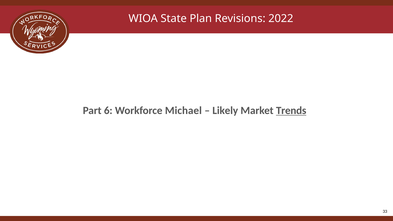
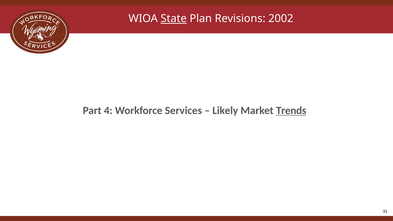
State underline: none -> present (174, 19)
2022: 2022 -> 2002 (281, 19)
6: 6 -> 4 (108, 111)
Michael: Michael -> Services (183, 111)
